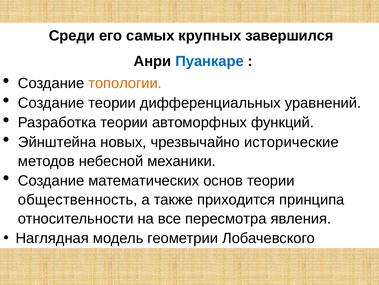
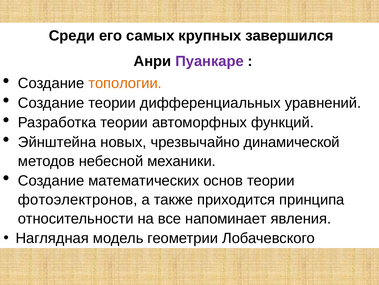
Пуанкаре colour: blue -> purple (210, 61)
исторические: исторические -> динамической (292, 142)
общественность: общественность -> фотоэлектронов (78, 199)
пересмотра: пересмотра -> напоминает (226, 218)
